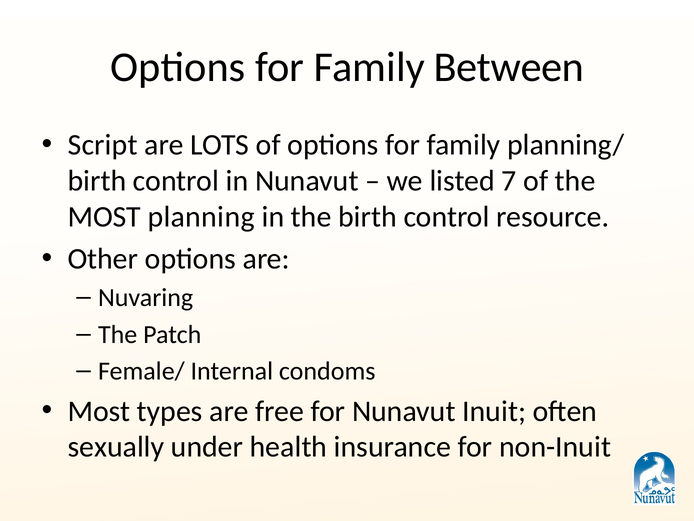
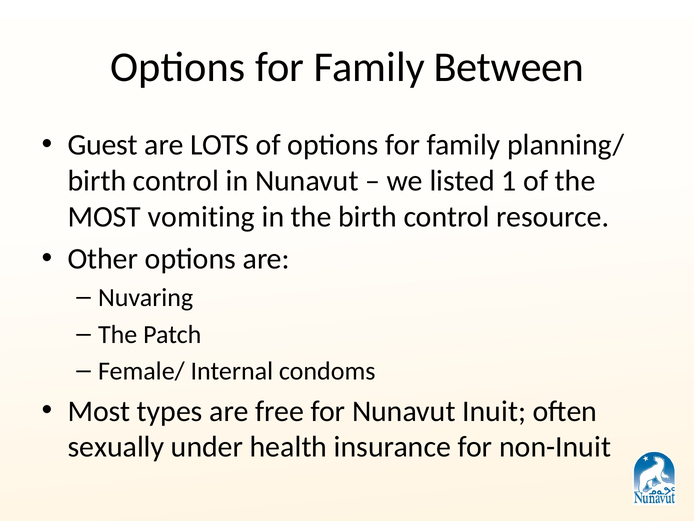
Script: Script -> Guest (103, 145)
7: 7 -> 1 (509, 181)
planning: planning -> vomiting (201, 217)
